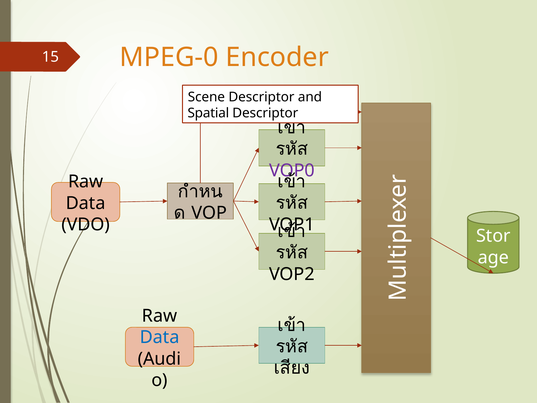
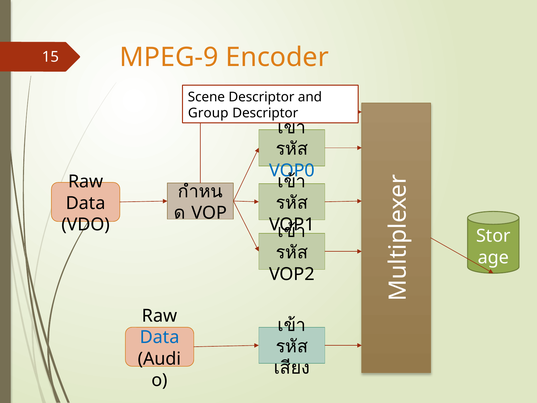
MPEG-0: MPEG-0 -> MPEG-9 (169, 57)
Spatial: Spatial -> Group (208, 113)
VOP0 colour: purple -> blue (292, 170)
